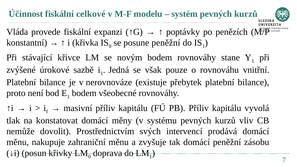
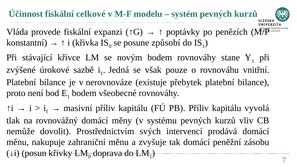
posune peněžní: peněžní -> způsobí (166, 43)
konstatovat: konstatovat -> rovnovážný (57, 120)
